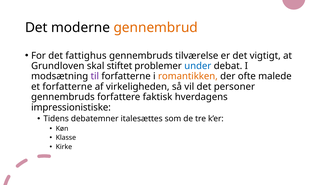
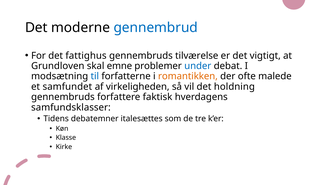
gennembrud colour: orange -> blue (156, 28)
stiftet: stiftet -> emne (119, 66)
til colour: purple -> blue (95, 76)
et forfatterne: forfatterne -> samfundet (67, 86)
personer: personer -> holdning (234, 86)
impressionistiske: impressionistiske -> samfundsklasser (71, 107)
